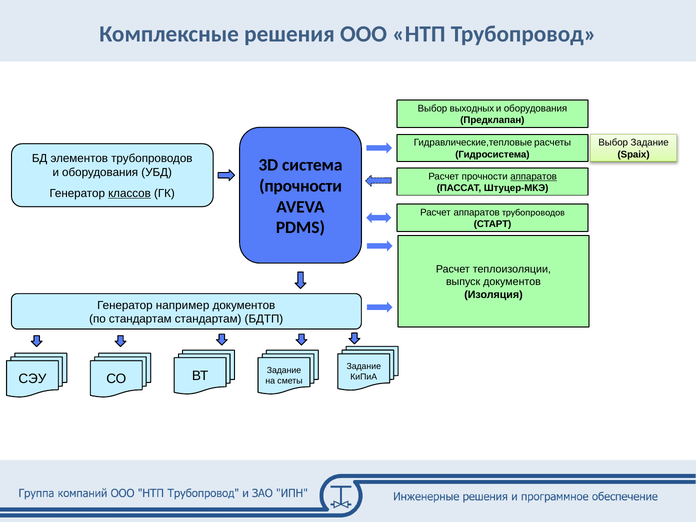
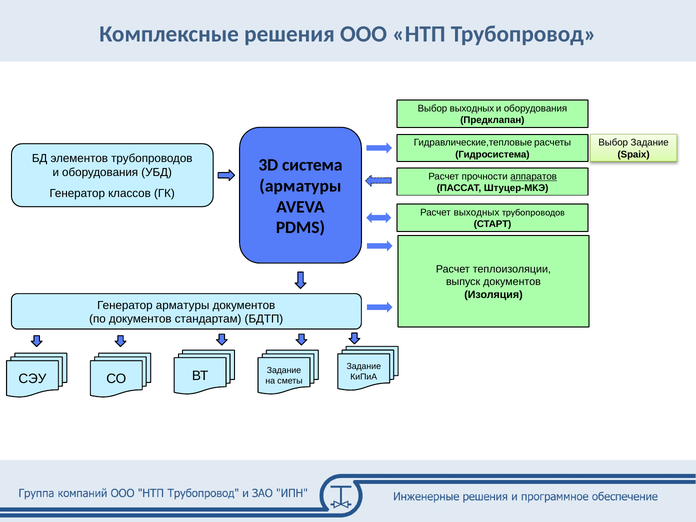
прочности: прочности -> арматуры (300, 186)
классов underline: present -> none (129, 193)
Расчет аппаратов: аппаратов -> выходных (477, 213)
Генератор например: например -> арматуры (183, 305)
по стандартам: стандартам -> документов (140, 319)
